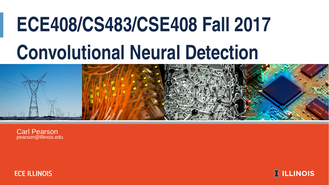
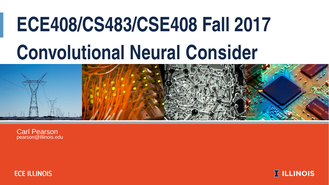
Detection: Detection -> Consider (222, 53)
